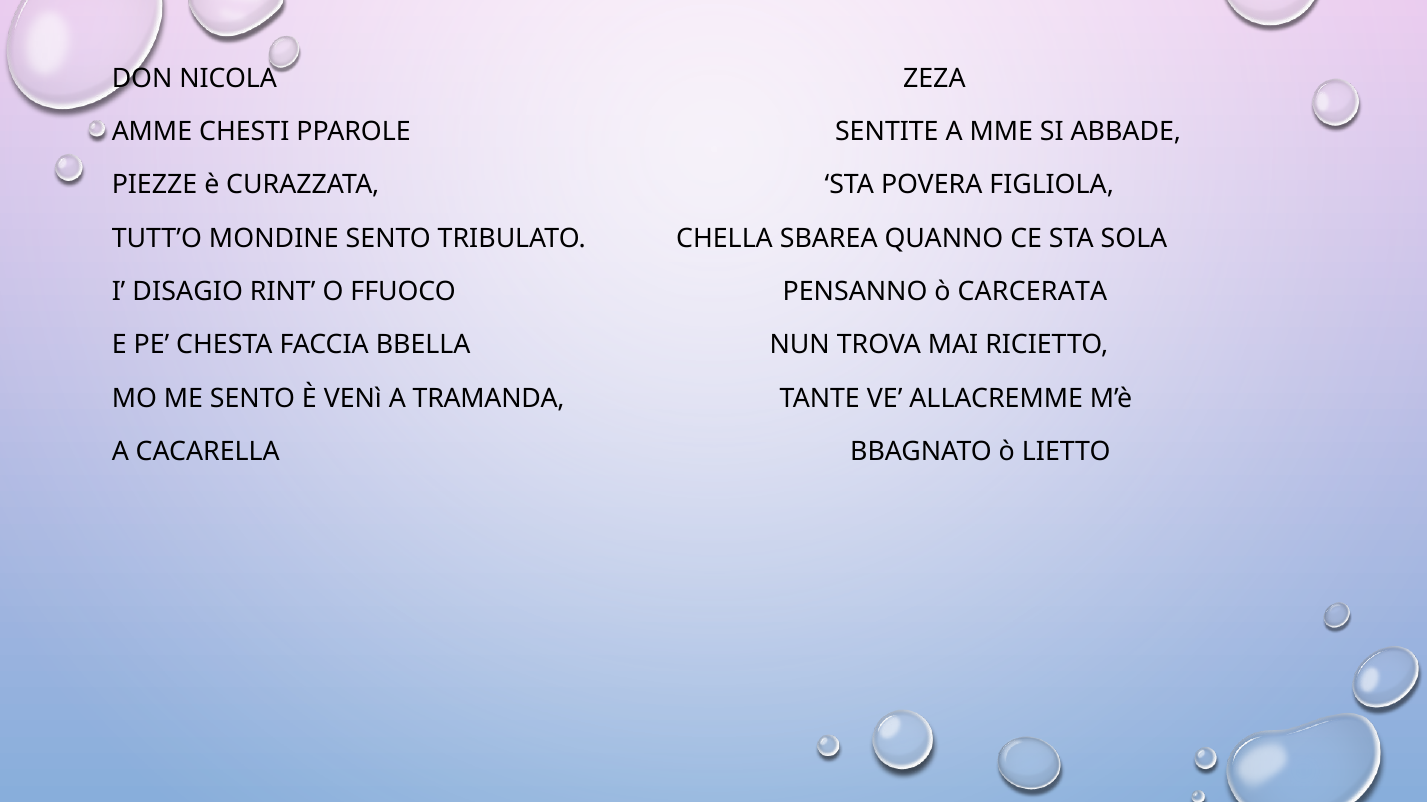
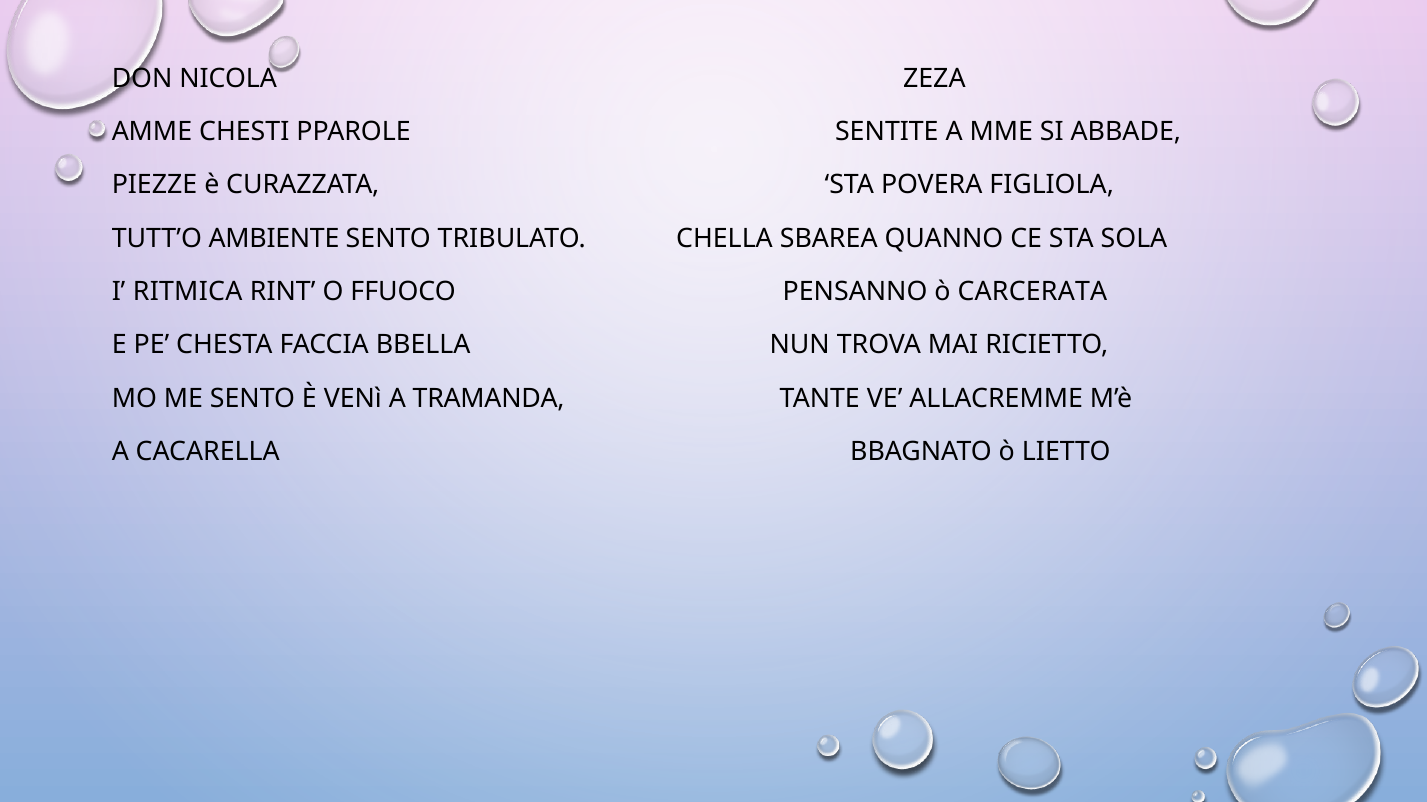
MONDINE: MONDINE -> AMBIENTE (274, 239)
DISAGIO: DISAGIO -> RITMICA (188, 292)
